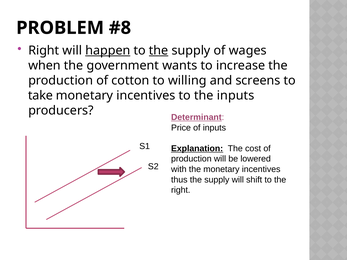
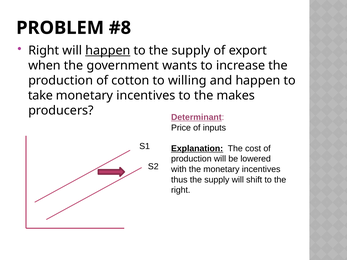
the underline: present -> none (159, 51)
wages: wages -> export (248, 51)
and screens: screens -> happen (258, 81)
the inputs: inputs -> makes (236, 96)
